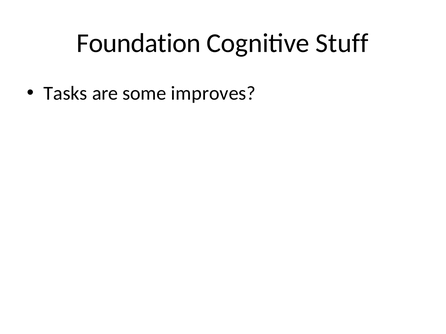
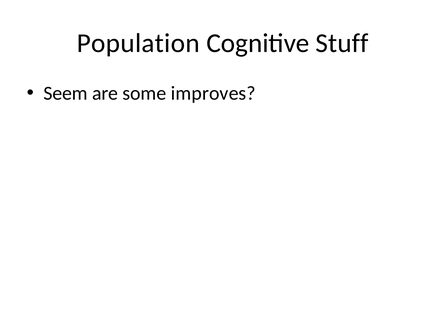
Foundation: Foundation -> Population (138, 43)
Tasks: Tasks -> Seem (66, 94)
